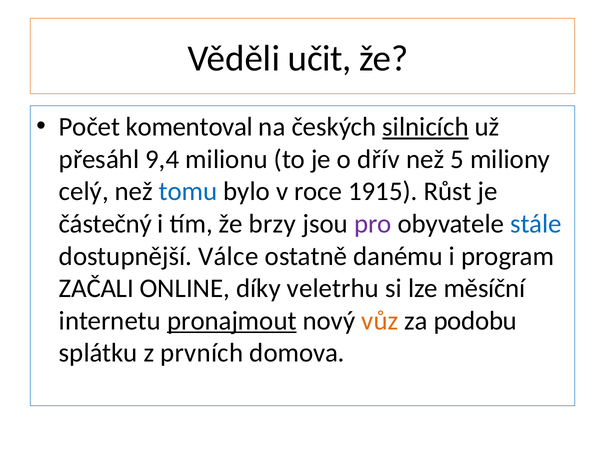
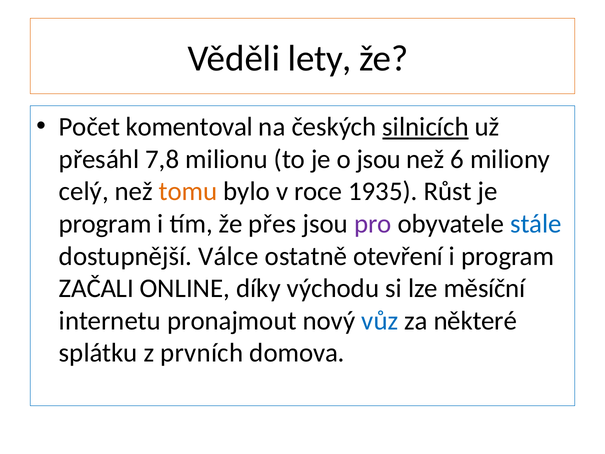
učit: učit -> lety (320, 59)
9,4: 9,4 -> 7,8 (162, 159)
o dřív: dřív -> jsou (379, 159)
5: 5 -> 6 (457, 159)
tomu colour: blue -> orange (188, 191)
1915: 1915 -> 1935 (383, 191)
částečný: částečný -> program (105, 224)
brzy: brzy -> přes (272, 224)
danému: danému -> otevření (398, 256)
veletrhu: veletrhu -> východu (333, 288)
pronajmout underline: present -> none (232, 321)
vůz colour: orange -> blue (380, 321)
podobu: podobu -> některé (475, 321)
